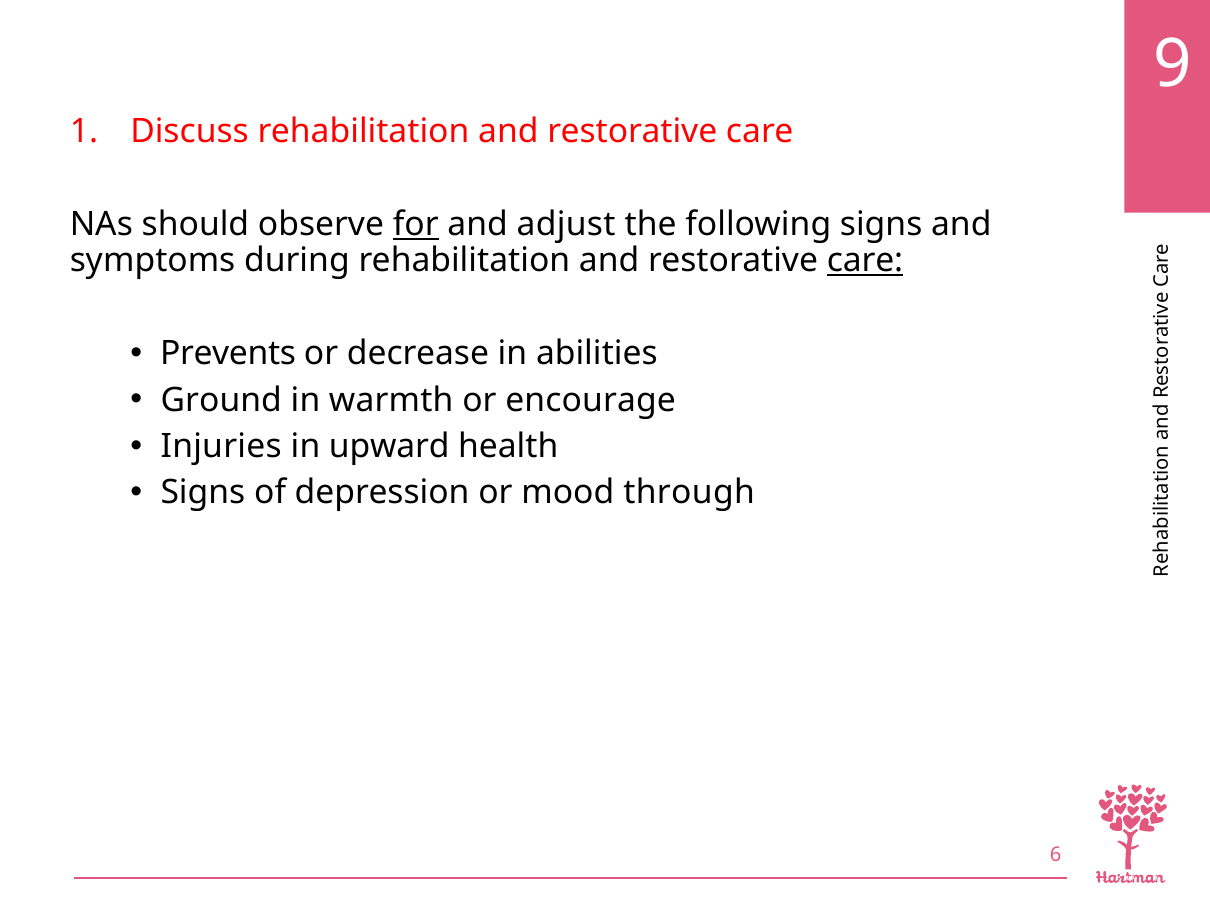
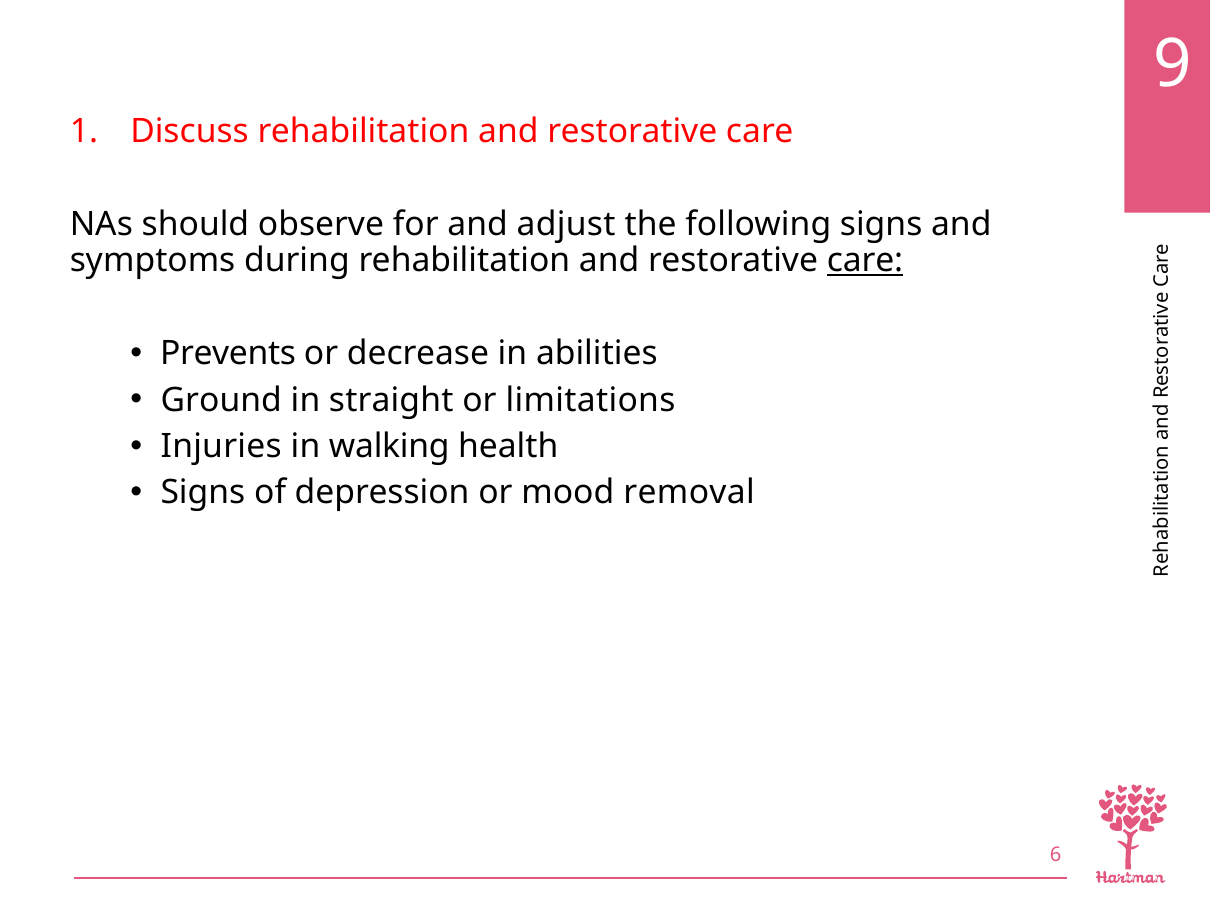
for underline: present -> none (416, 224)
warmth: warmth -> straight (391, 400)
encourage: encourage -> limitations (591, 400)
upward: upward -> walking (389, 446)
through: through -> removal (689, 493)
